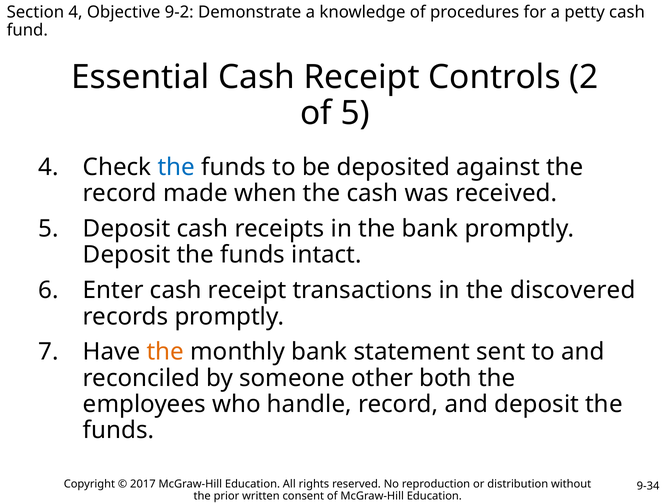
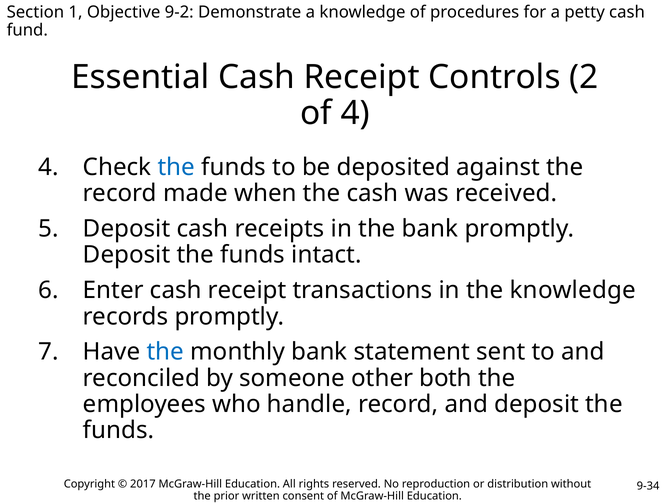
Section 4: 4 -> 1 (76, 12)
of 5: 5 -> 4 (355, 113)
the discovered: discovered -> knowledge (573, 290)
the colour: orange -> blue (165, 352)
